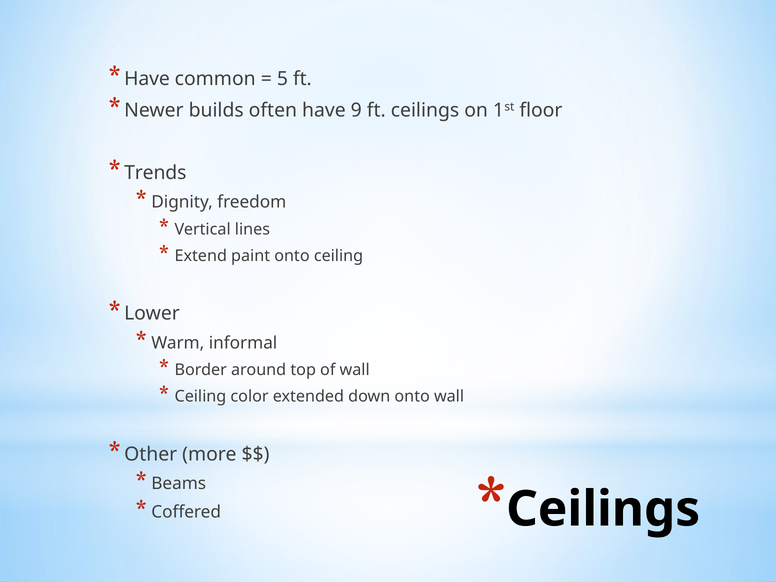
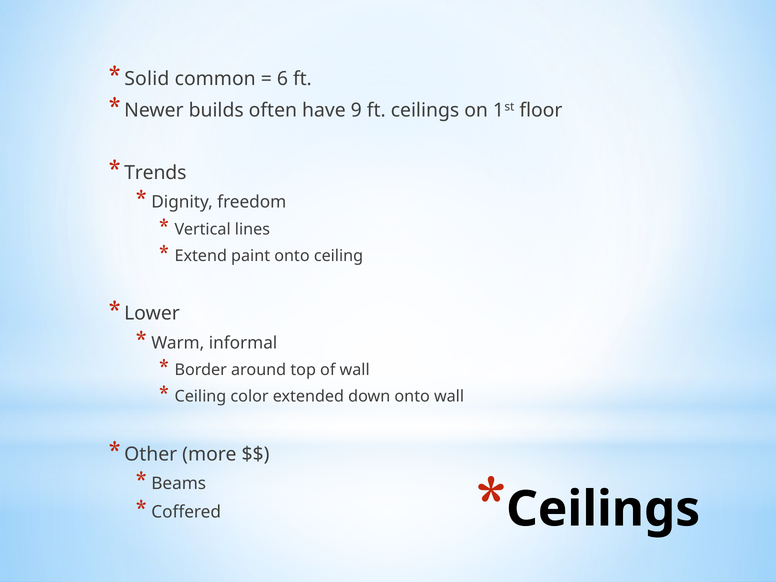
Have: Have -> Solid (147, 79)
5: 5 -> 6 (282, 79)
